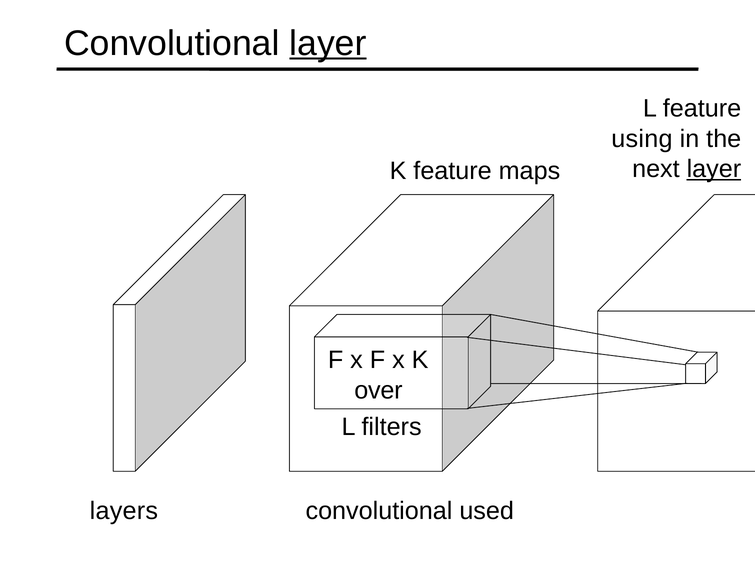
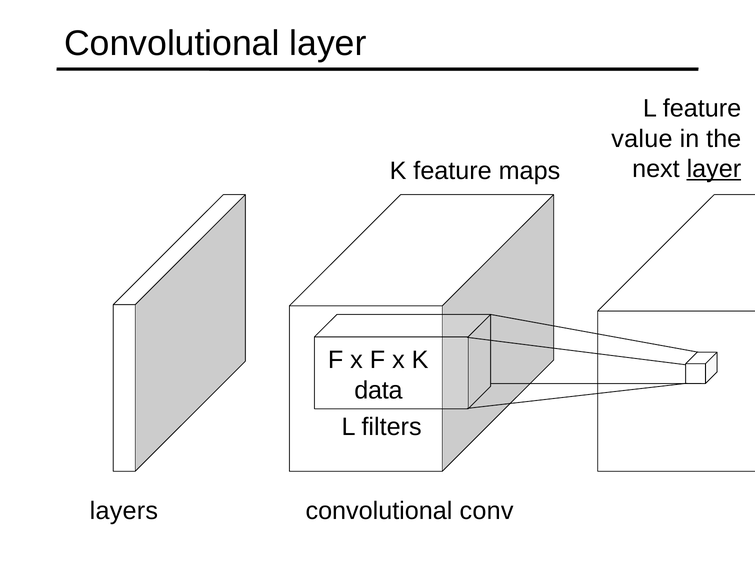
layer underline: present -> none (328, 43)
using: using -> value (642, 139)
over: over -> data (378, 391)
used: used -> conv (487, 511)
